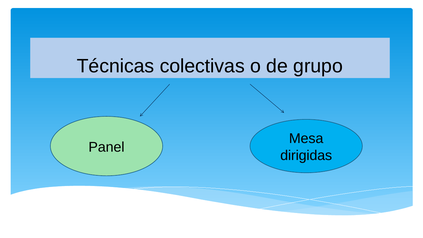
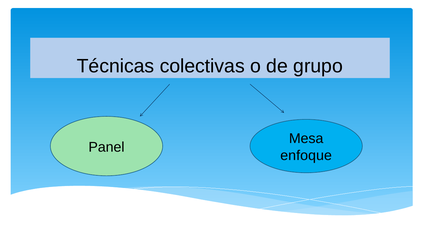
dirigidas: dirigidas -> enfoque (306, 155)
